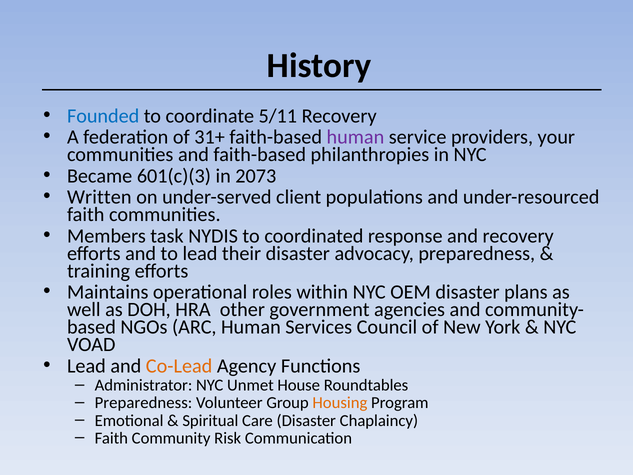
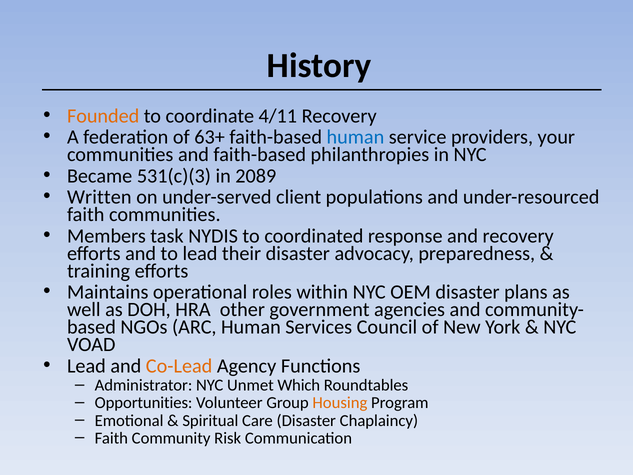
Founded colour: blue -> orange (103, 116)
5/11: 5/11 -> 4/11 (278, 116)
31+: 31+ -> 63+ (210, 137)
human colour: purple -> blue (355, 137)
601(c)(3: 601(c)(3 -> 531(c)(3 (174, 176)
2073: 2073 -> 2089 (256, 176)
House: House -> Which (299, 385)
Preparedness: Preparedness -> Opportunities (144, 403)
